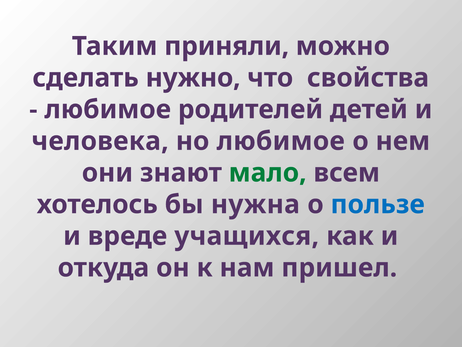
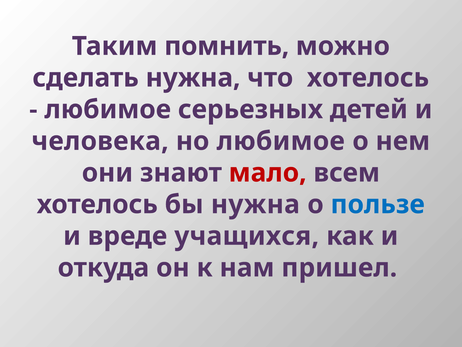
приняли: приняли -> помнить (227, 46)
сделать нужно: нужно -> нужна (193, 78)
что свойства: свойства -> хотелось (368, 78)
родителей: родителей -> серьезных (250, 109)
мало colour: green -> red (268, 173)
